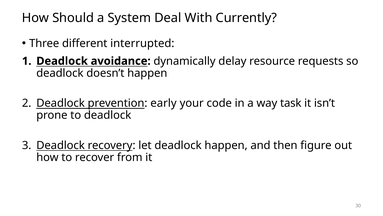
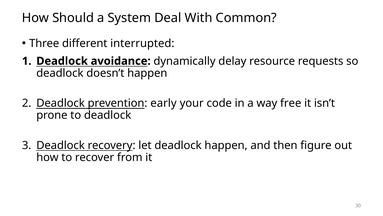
Currently: Currently -> Common (246, 18)
task: task -> free (291, 103)
